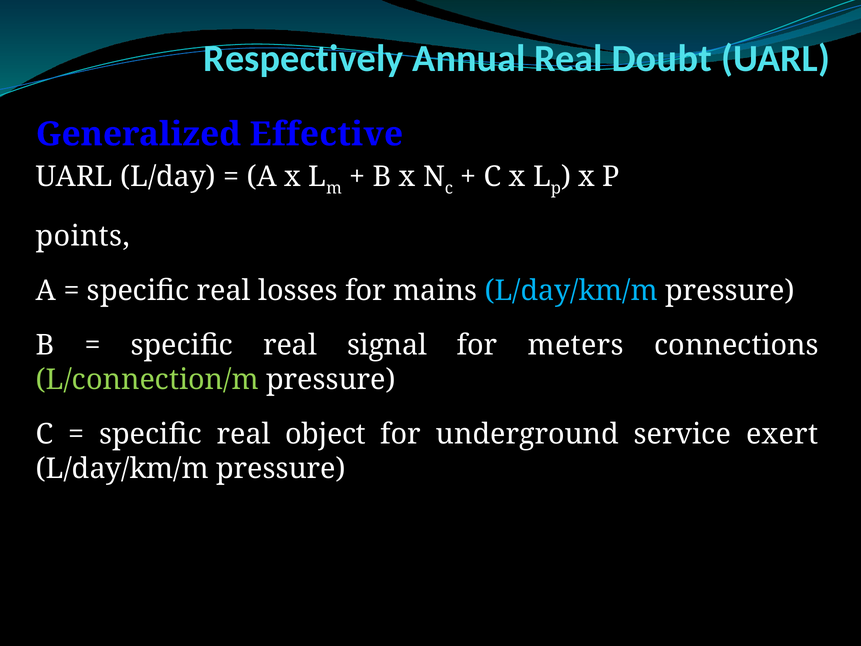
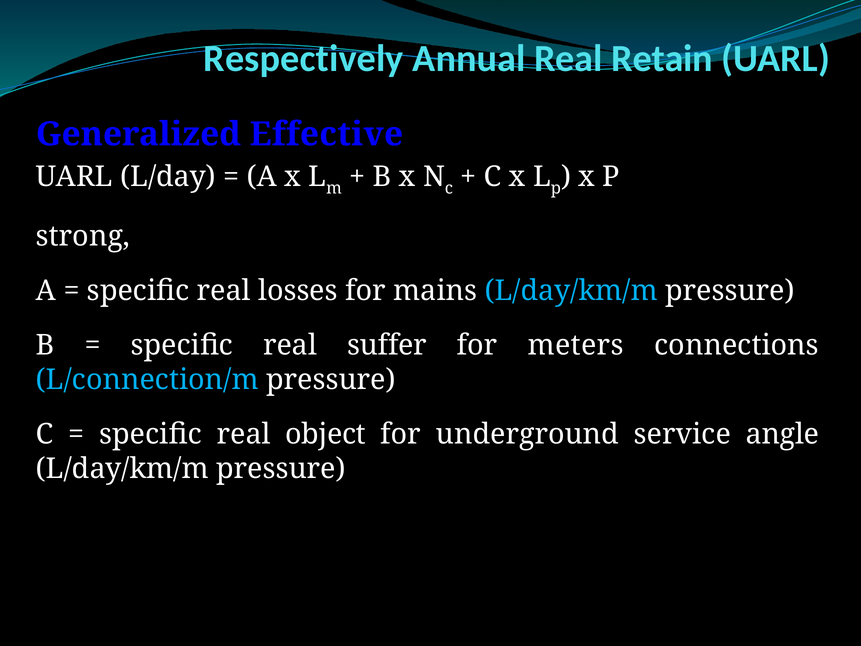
Doubt: Doubt -> Retain (662, 59)
points: points -> strong (83, 236)
signal: signal -> suffer (387, 345)
L/connection/m colour: light green -> light blue (147, 380)
exert: exert -> angle (782, 434)
